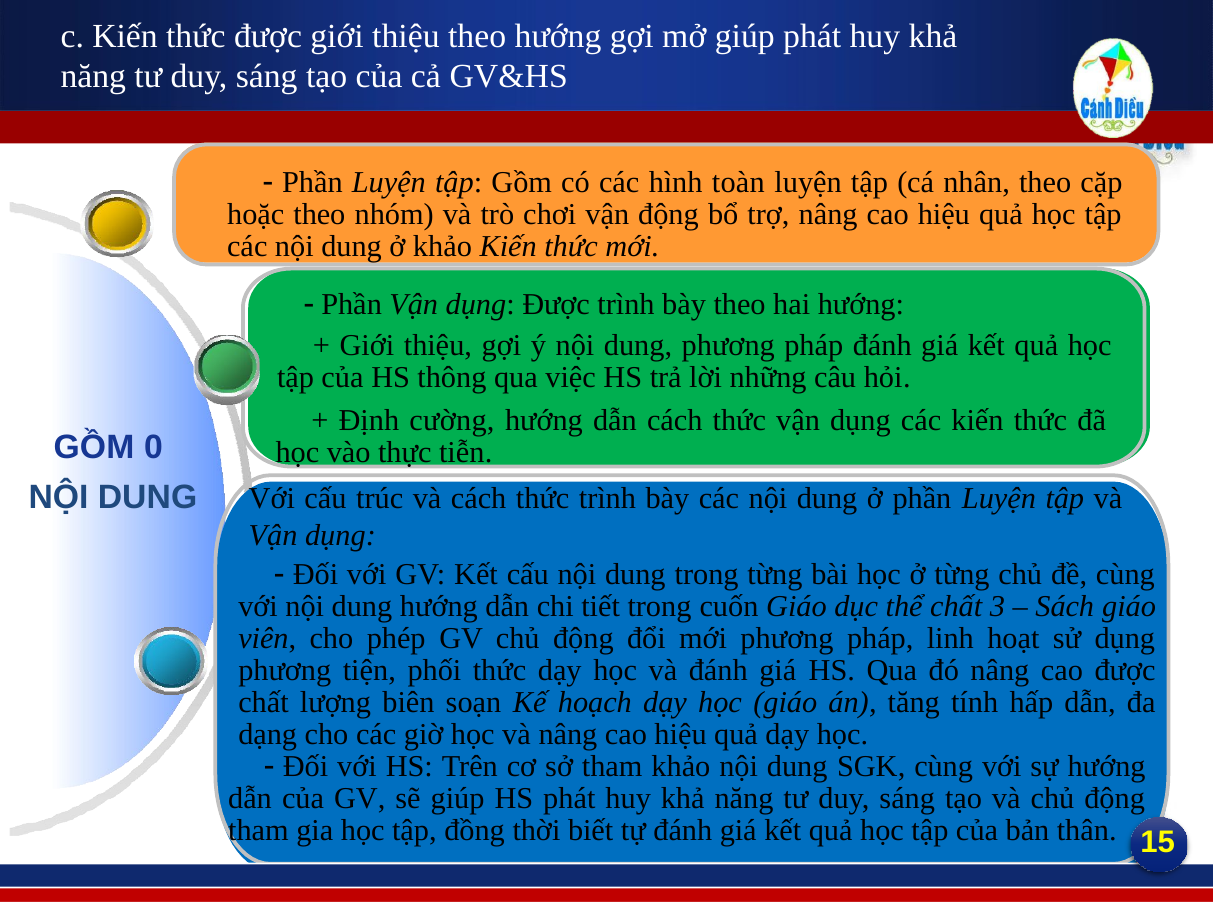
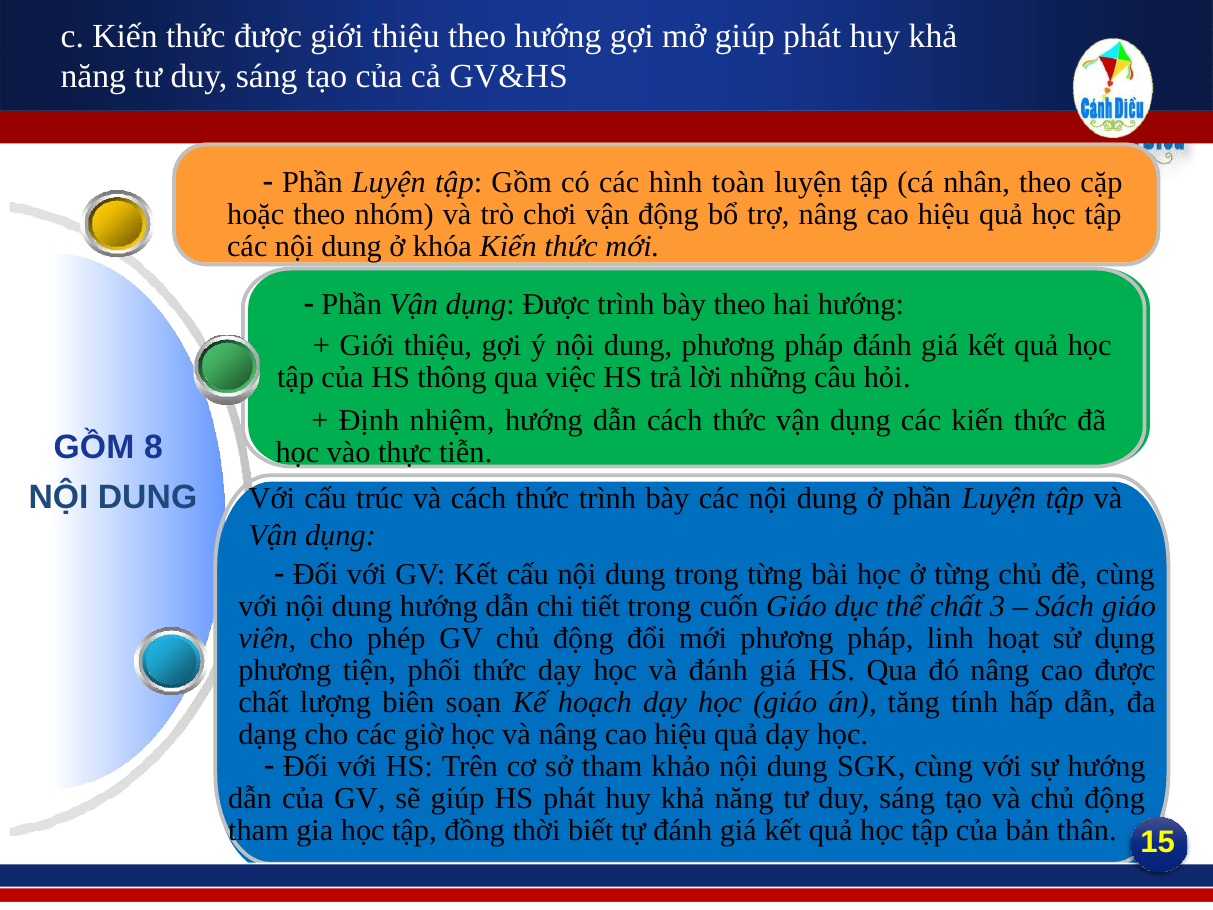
ở khảo: khảo -> khóa (442, 246)
cường: cường -> nhiệm (452, 420)
0: 0 -> 8 (153, 448)
